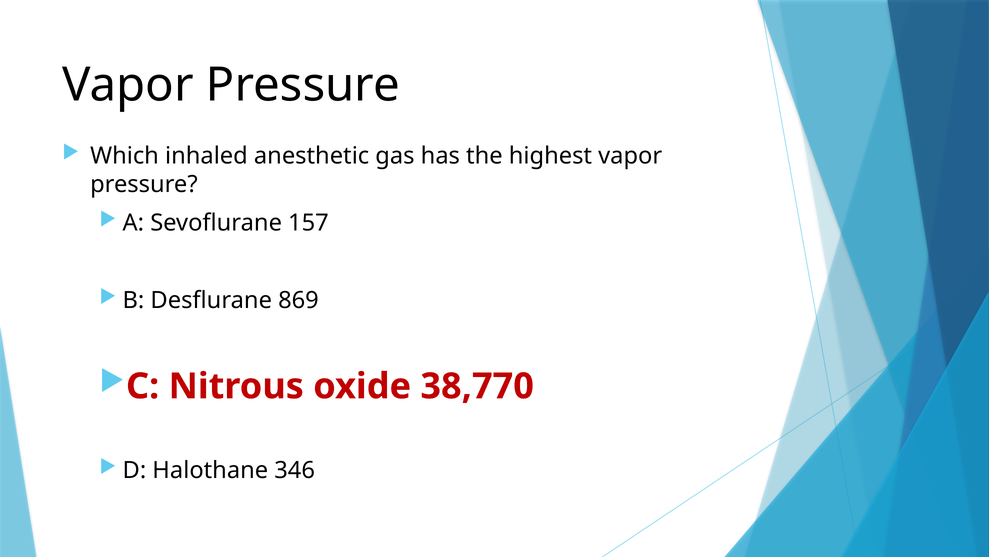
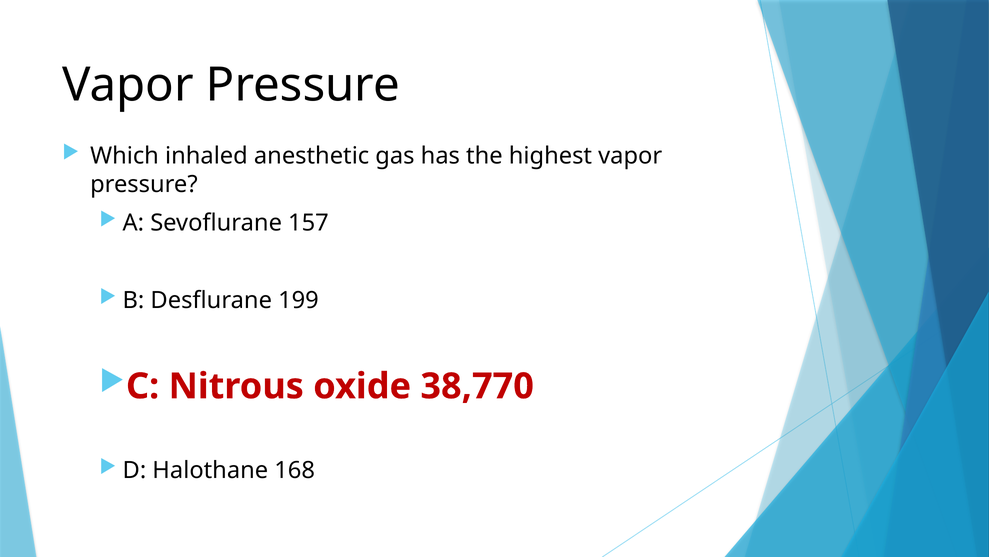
869: 869 -> 199 (298, 300)
346: 346 -> 168 (295, 470)
